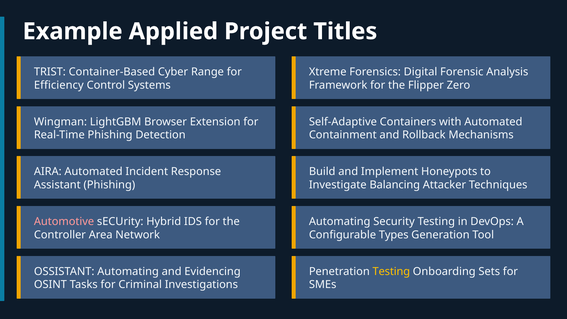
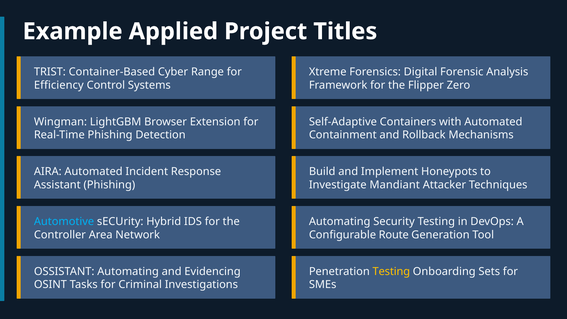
Balancing: Balancing -> Mandiant (395, 185)
Automotive colour: pink -> light blue (64, 222)
Types: Types -> Route (394, 235)
